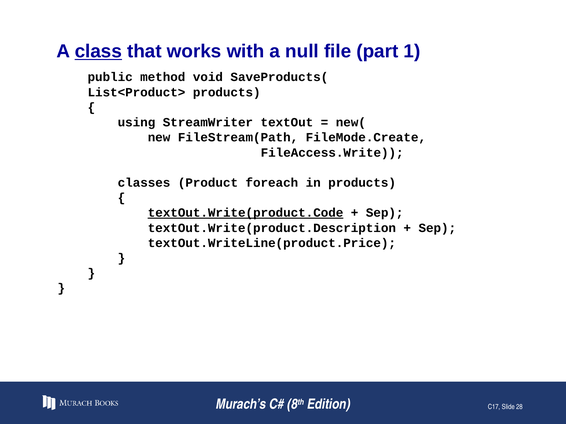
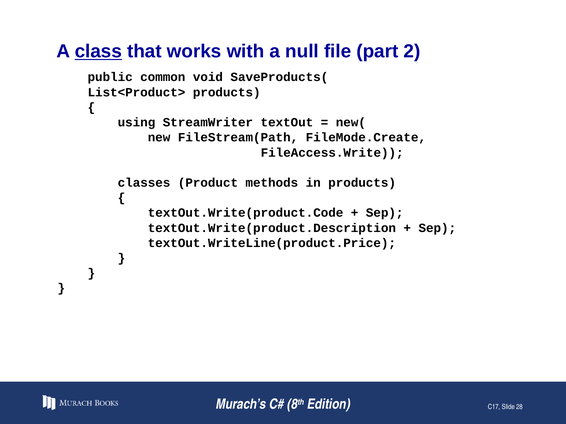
1: 1 -> 2 (412, 51)
method: method -> common (163, 77)
foreach: foreach -> methods (272, 183)
textOut.Write(product.Code underline: present -> none (246, 213)
